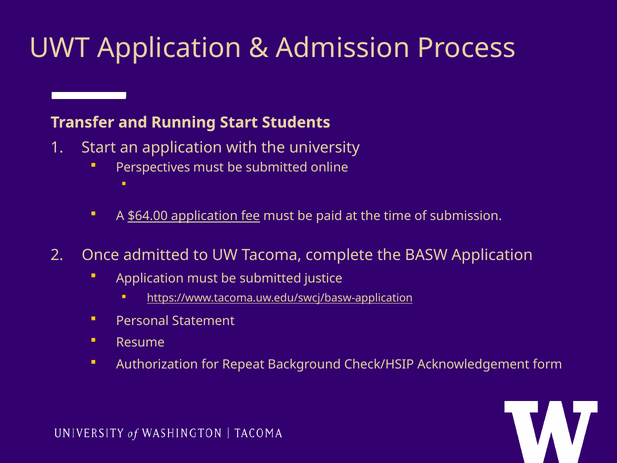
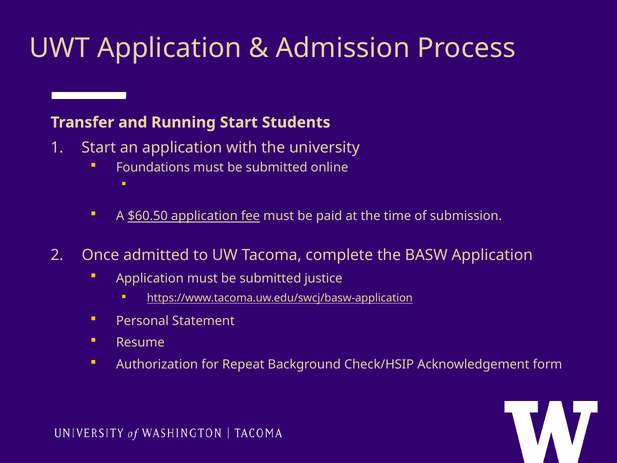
Perspectives: Perspectives -> Foundations (153, 168)
$64.00: $64.00 -> $60.50 (148, 216)
